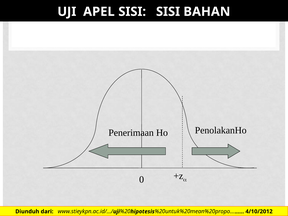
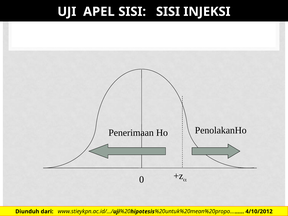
BAHAN: BAHAN -> INJEKSI (207, 12)
